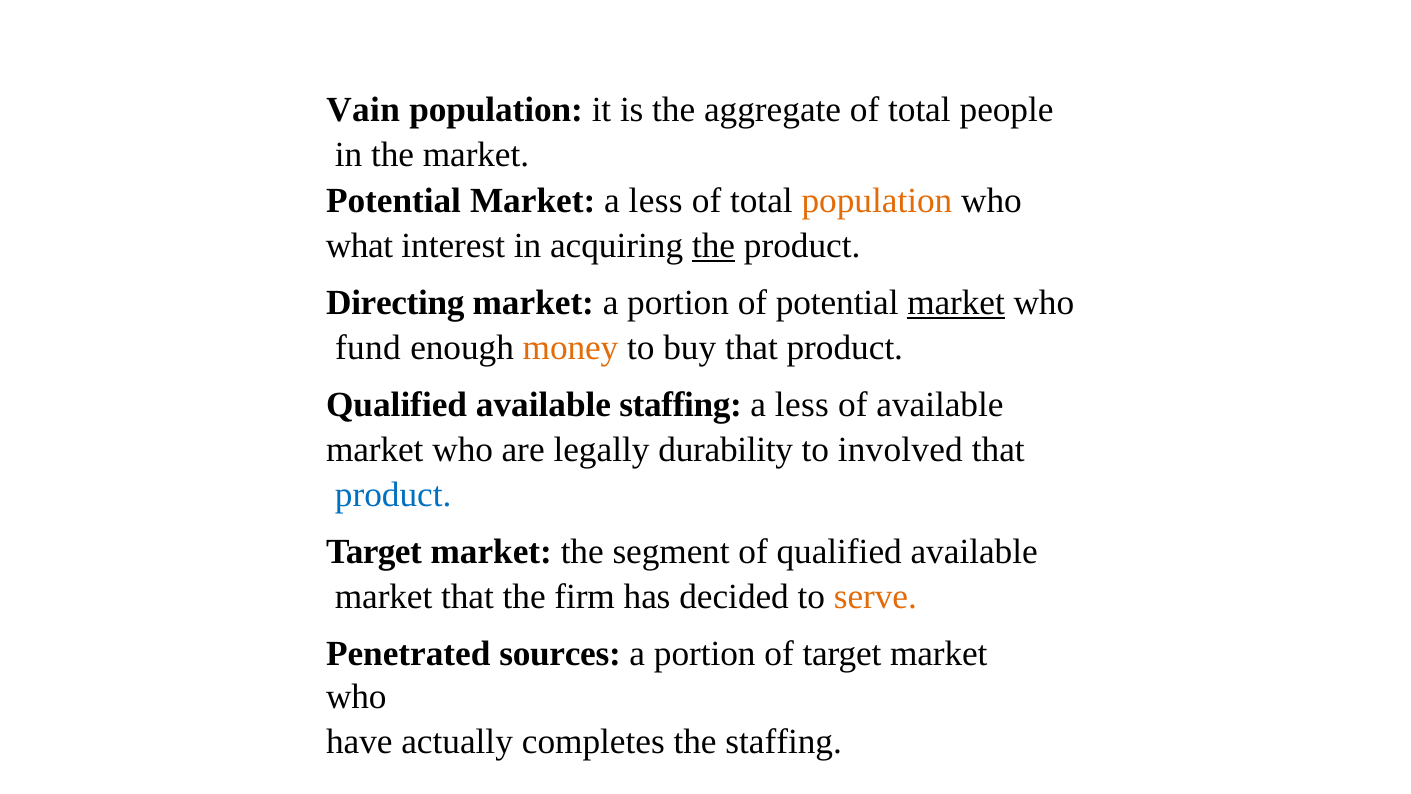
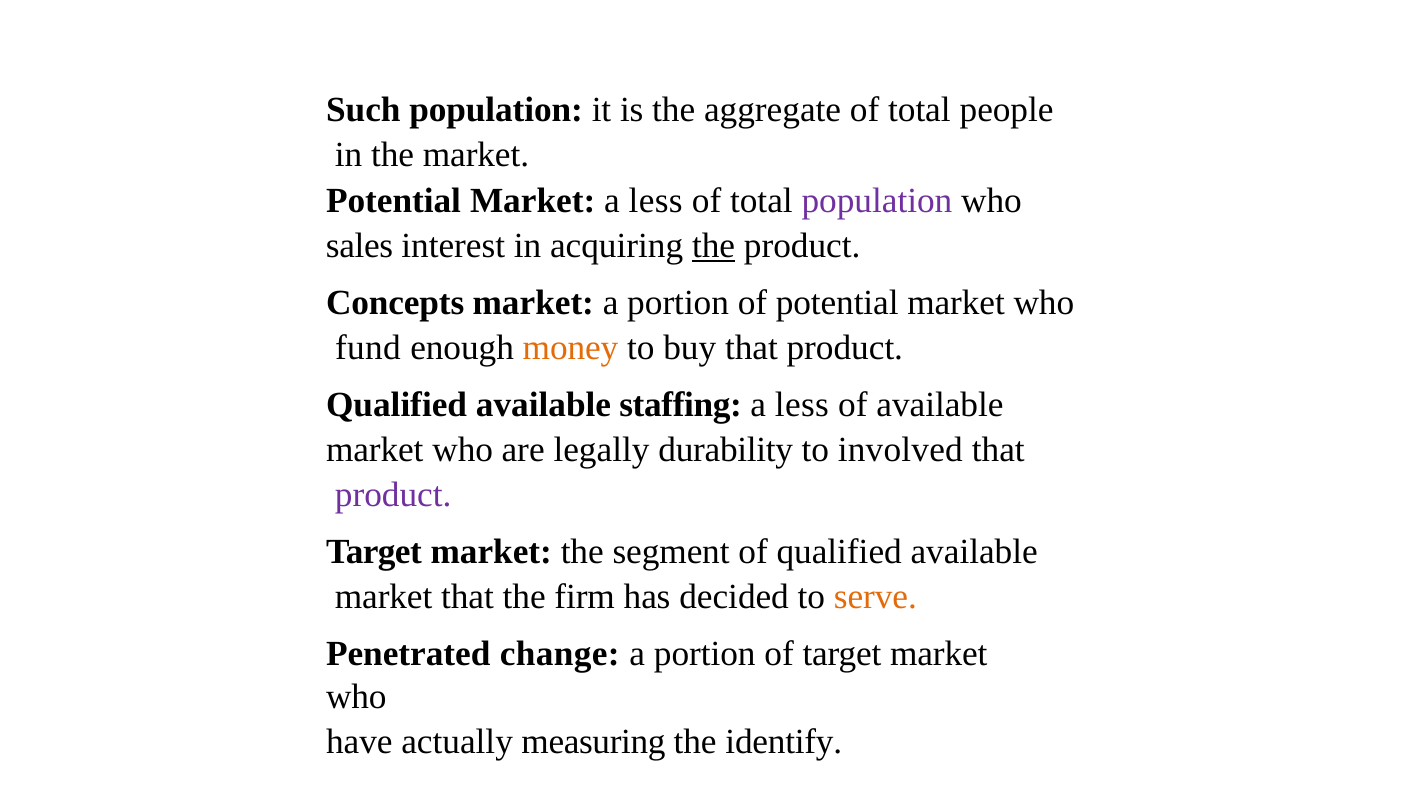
Vain: Vain -> Such (363, 110)
population colour: orange -> purple (877, 200)
what: what -> sales (360, 246)
Directing: Directing -> Concepts (395, 303)
market underline: present -> none (956, 303)
product colour: blue -> purple (393, 494)
sources: sources -> change (560, 654)
completes: completes -> measuring (593, 742)
the staffing: staffing -> identify (784, 742)
